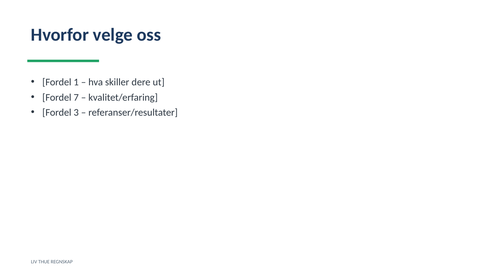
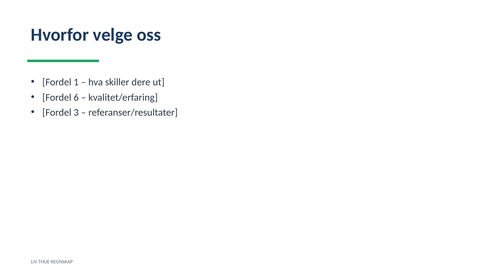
7: 7 -> 6 (76, 98)
